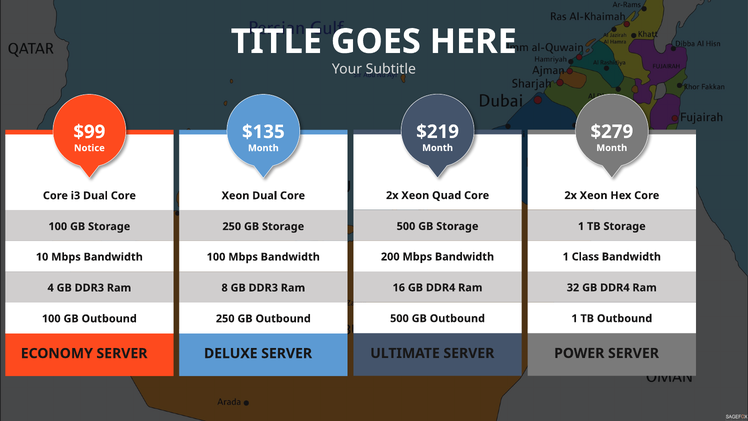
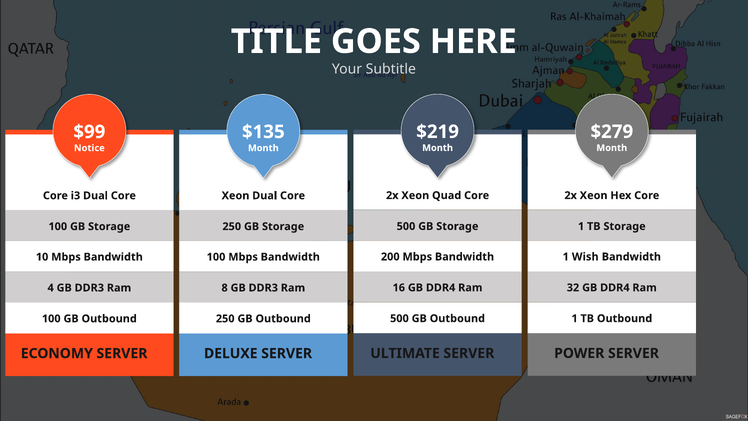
Class: Class -> Wish (585, 257)
